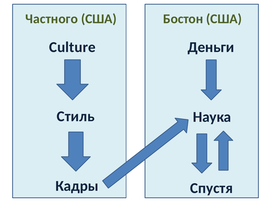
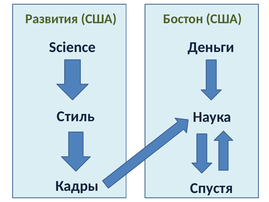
Частного: Частного -> Развития (52, 19)
Culture: Culture -> Science (72, 47)
